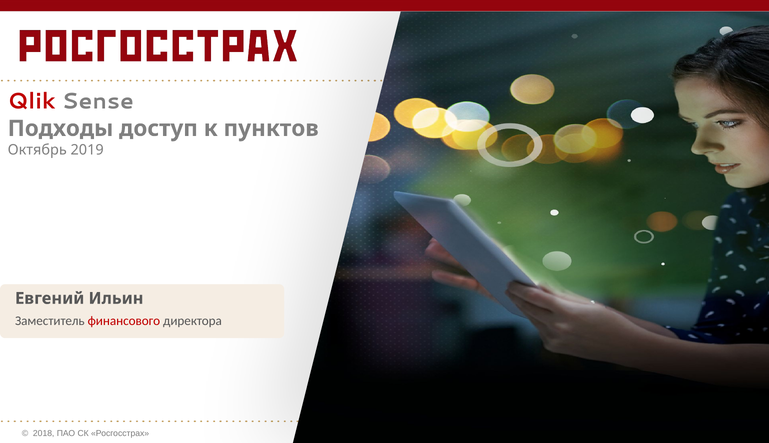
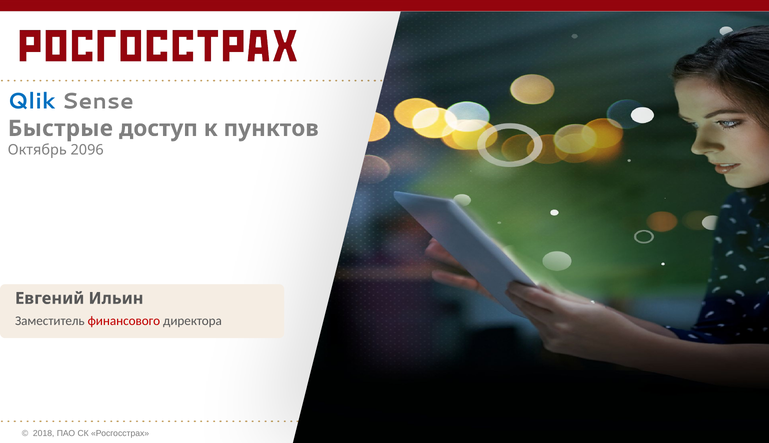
Qlik colour: red -> blue (32, 101)
Подходы: Подходы -> Быстрые (60, 128)
2019: 2019 -> 2096 (87, 150)
